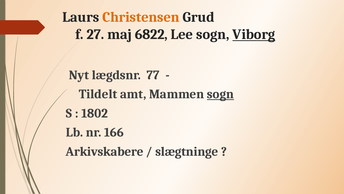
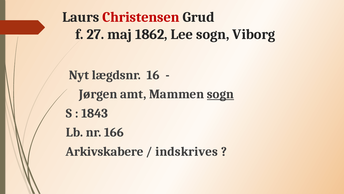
Christensen colour: orange -> red (141, 17)
6822: 6822 -> 1862 (151, 34)
Viborg underline: present -> none (254, 34)
77: 77 -> 16 (153, 75)
Tildelt: Tildelt -> Jørgen (98, 94)
1802: 1802 -> 1843 (95, 113)
slægtninge: slægtninge -> indskrives (187, 151)
